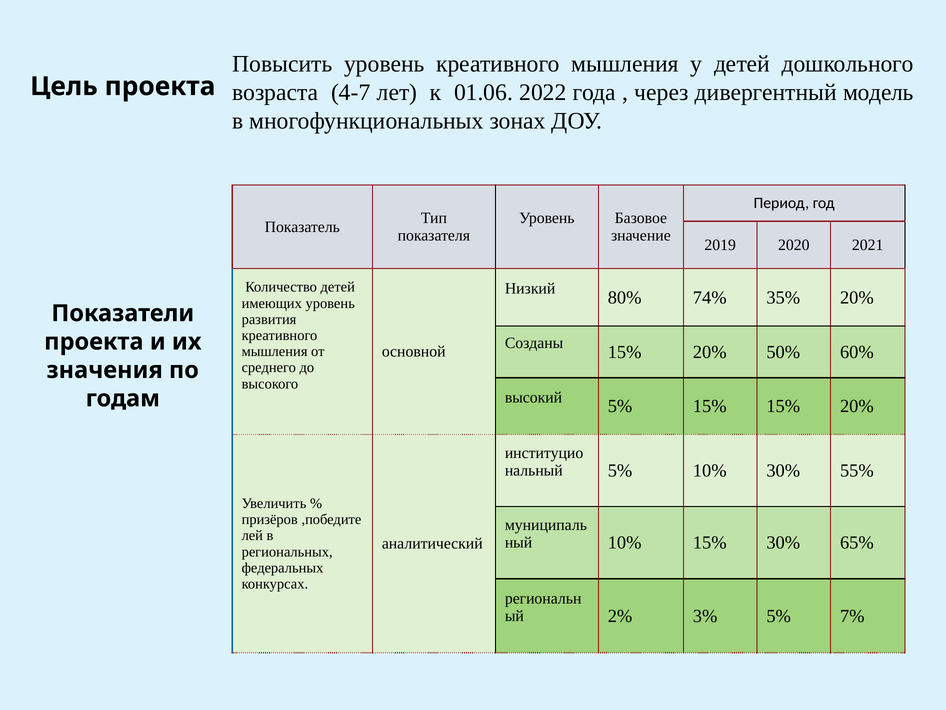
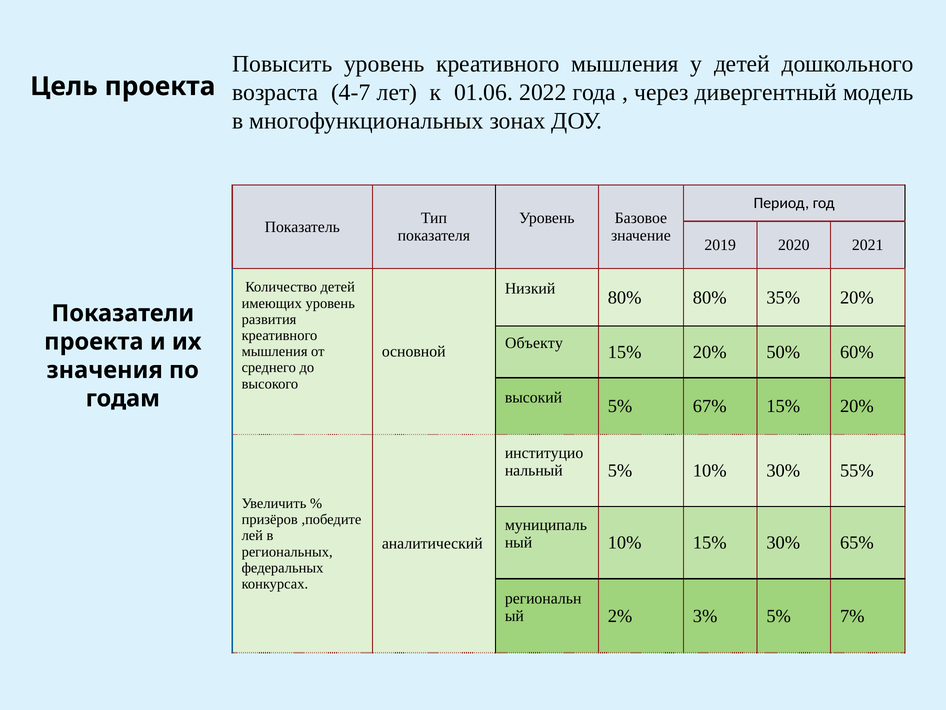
80% 74%: 74% -> 80% (710, 297)
Созданы: Созданы -> Объекту (534, 343)
5% 15%: 15% -> 67% (710, 406)
